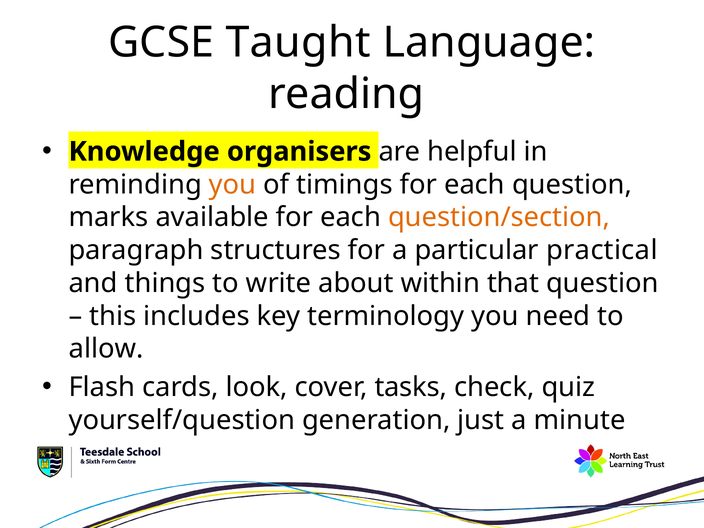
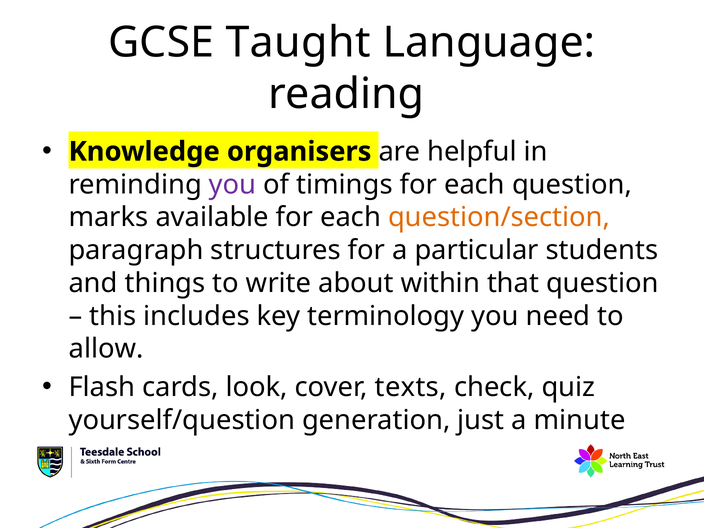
you colour: orange -> purple (233, 184)
practical: practical -> students (602, 250)
tasks: tasks -> texts (411, 387)
